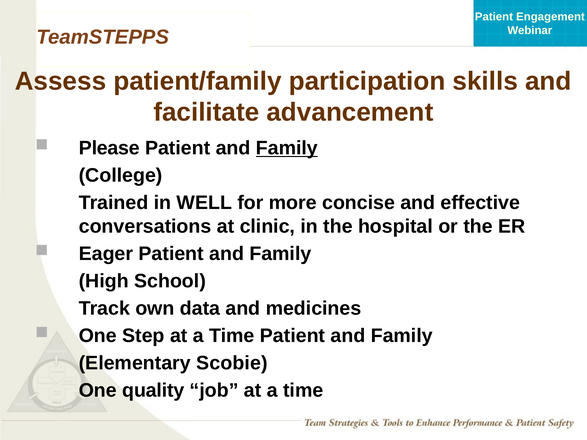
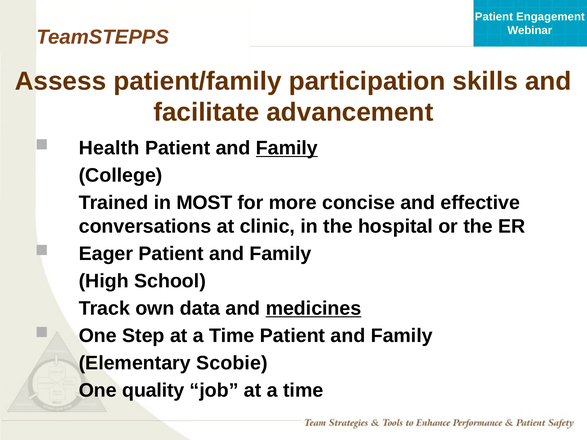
Please: Please -> Health (109, 148)
WELL: WELL -> MOST (204, 203)
medicines underline: none -> present (314, 309)
